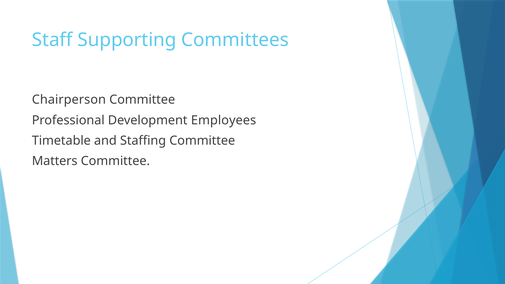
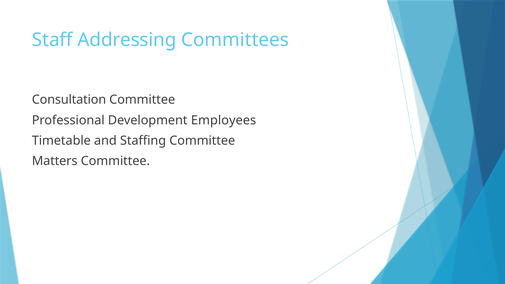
Supporting: Supporting -> Addressing (127, 40)
Chairperson: Chairperson -> Consultation (69, 100)
